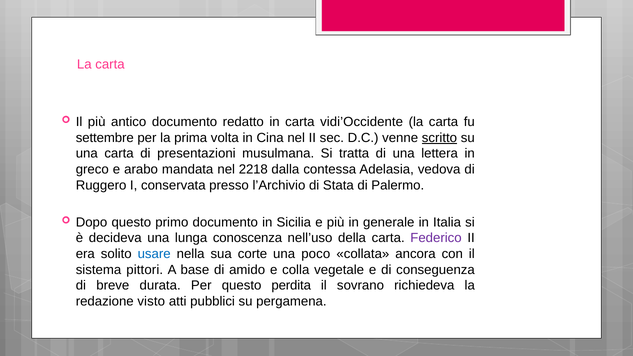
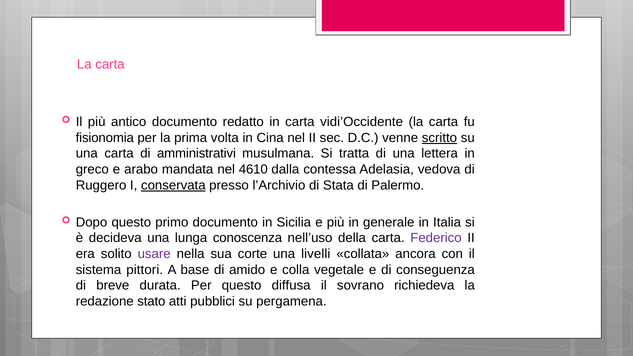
settembre: settembre -> fisionomia (105, 138)
presentazioni: presentazioni -> amministrativi (196, 154)
2218: 2218 -> 4610 (253, 169)
conservata underline: none -> present (173, 185)
usare colour: blue -> purple (154, 254)
poco: poco -> livelli (316, 254)
perdita: perdita -> diffusa (291, 286)
visto: visto -> stato (151, 301)
